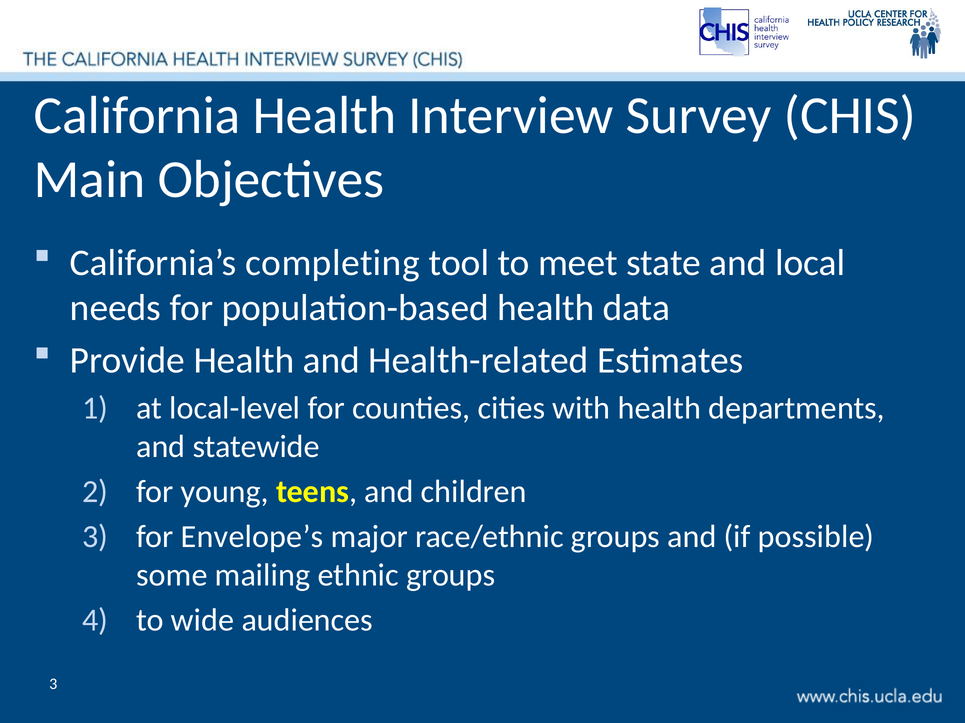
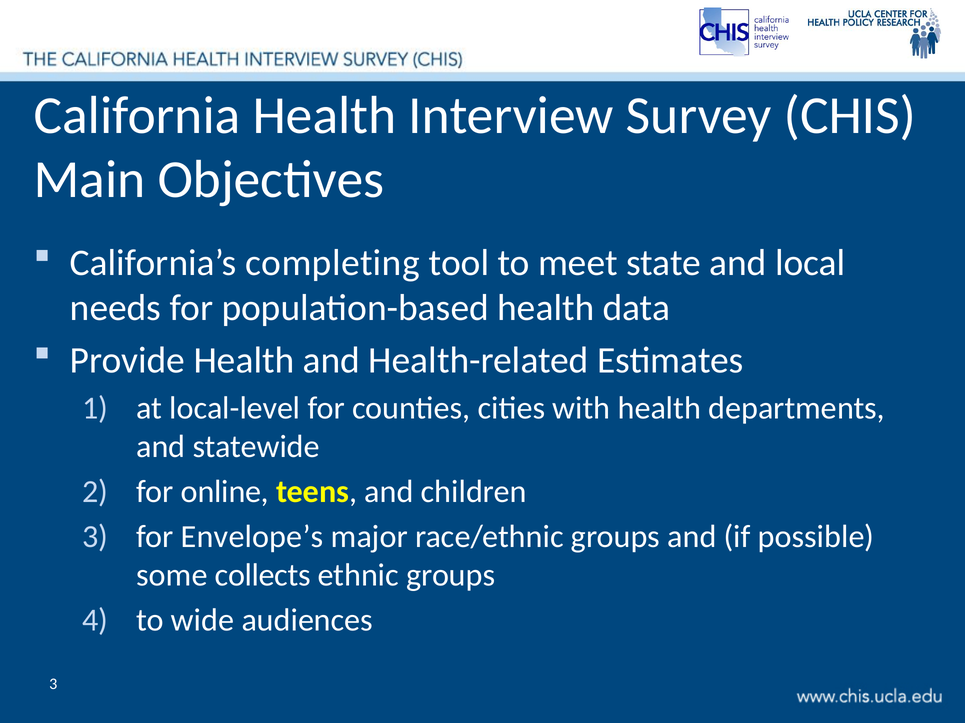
young: young -> online (225, 492)
mailing: mailing -> collects (263, 576)
